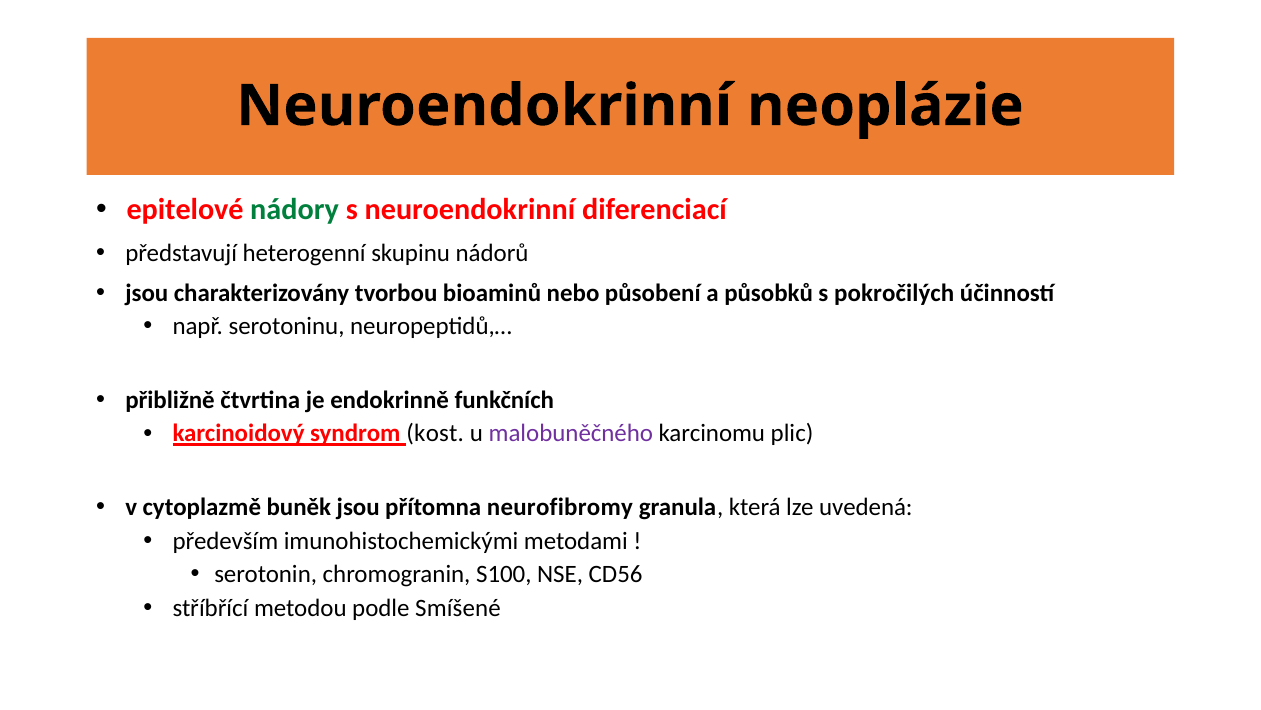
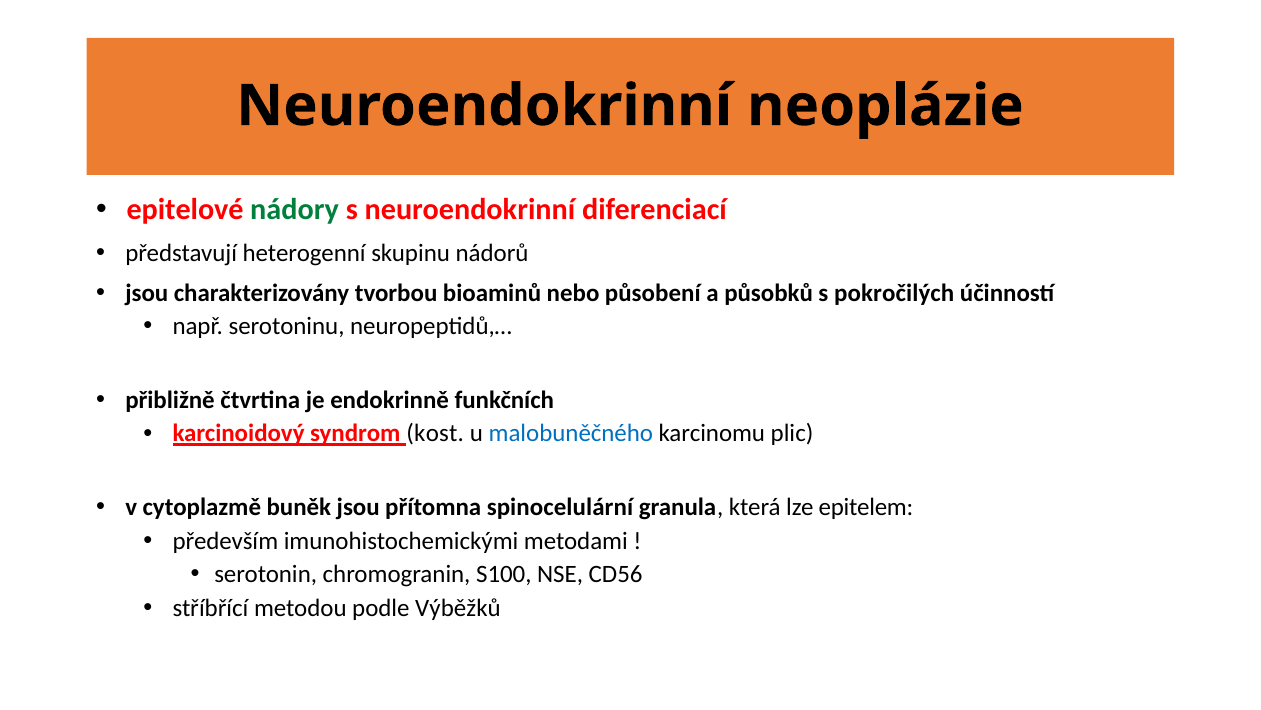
malobuněčného colour: purple -> blue (571, 433)
neurofibromy: neurofibromy -> spinocelulární (560, 507)
uvedená: uvedená -> epitelem (866, 507)
Smíšené: Smíšené -> Výběžků (458, 607)
